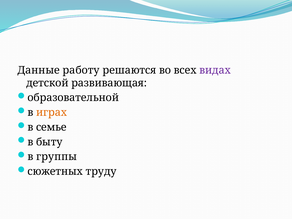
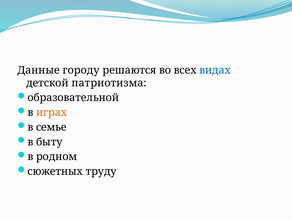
работу: работу -> городу (81, 70)
видах colour: purple -> blue (215, 70)
развивающая: развивающая -> патриотизма (109, 83)
группы: группы -> родном (57, 157)
